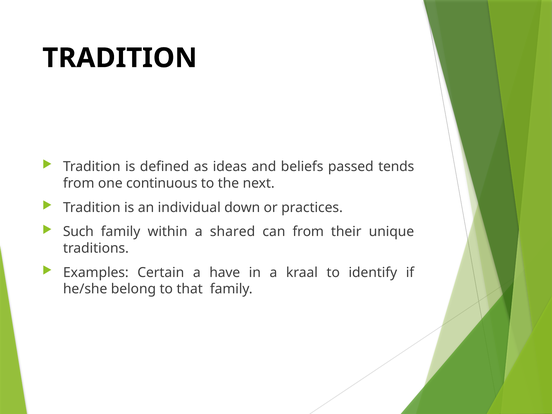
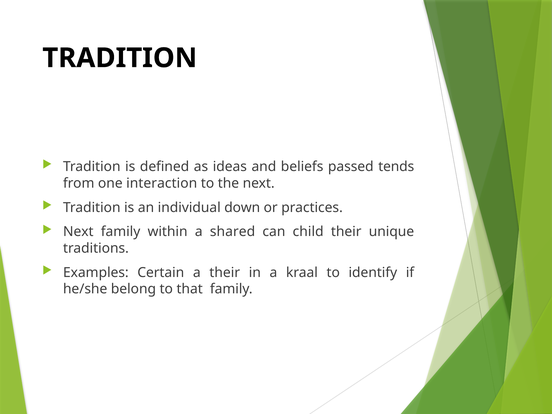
continuous: continuous -> interaction (162, 183)
Such: Such -> Next (78, 232)
can from: from -> child (308, 232)
a have: have -> their (225, 272)
